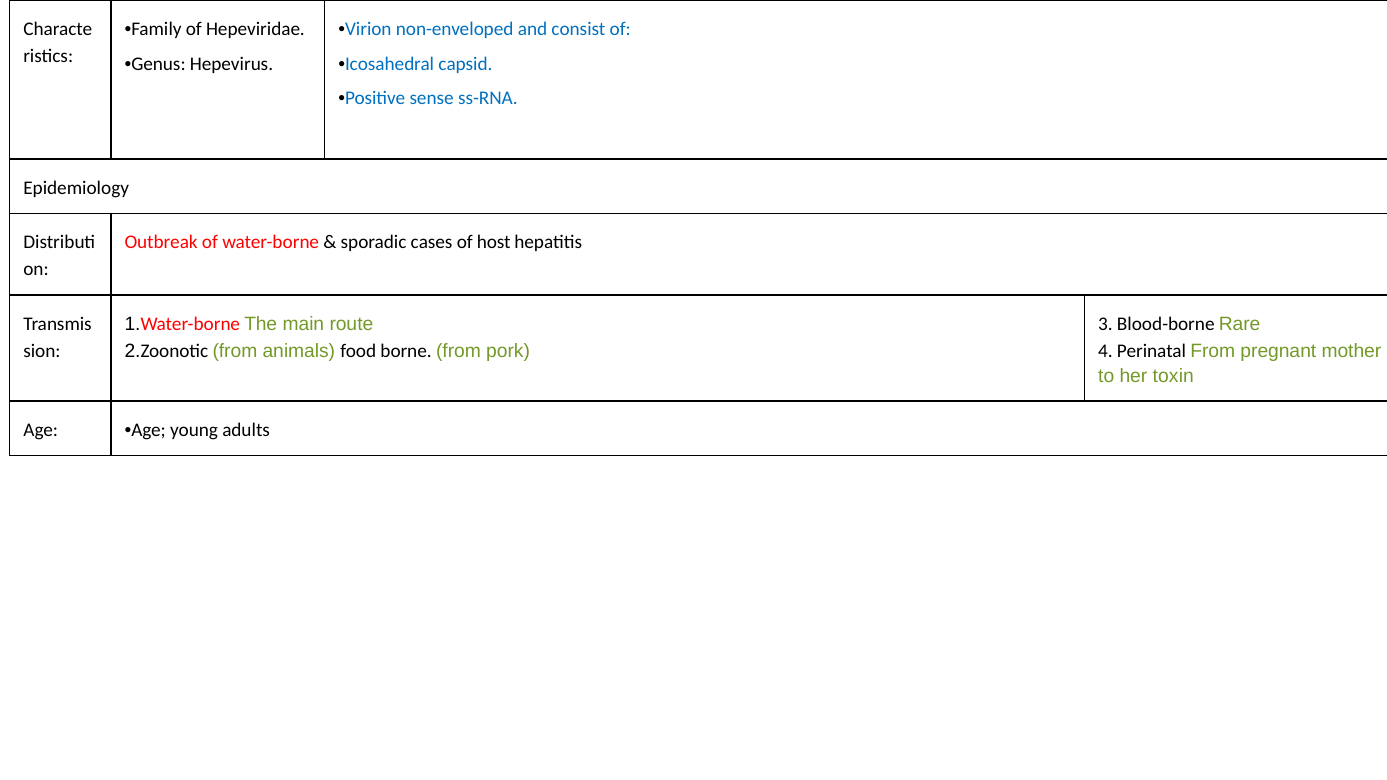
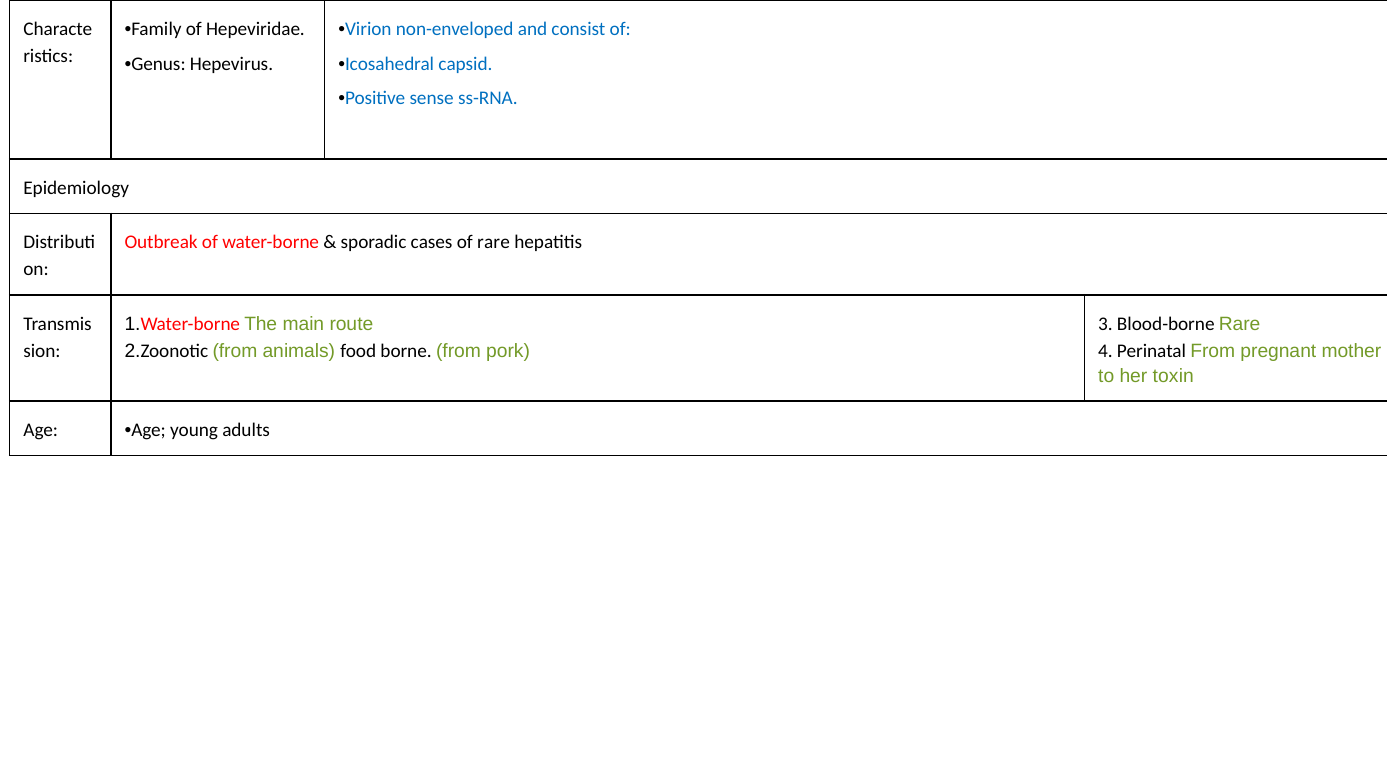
of host: host -> rare (494, 243)
